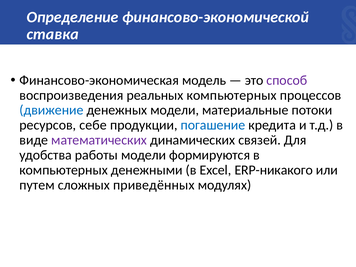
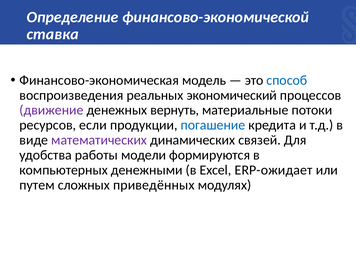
способ colour: purple -> blue (287, 80)
реальных компьютерных: компьютерных -> экономический (232, 95)
движение colour: blue -> purple (51, 110)
денежных модели: модели -> вернуть (175, 110)
себе: себе -> если (93, 125)
ERP-никакого: ERP-никакого -> ERP-ожидает (274, 170)
